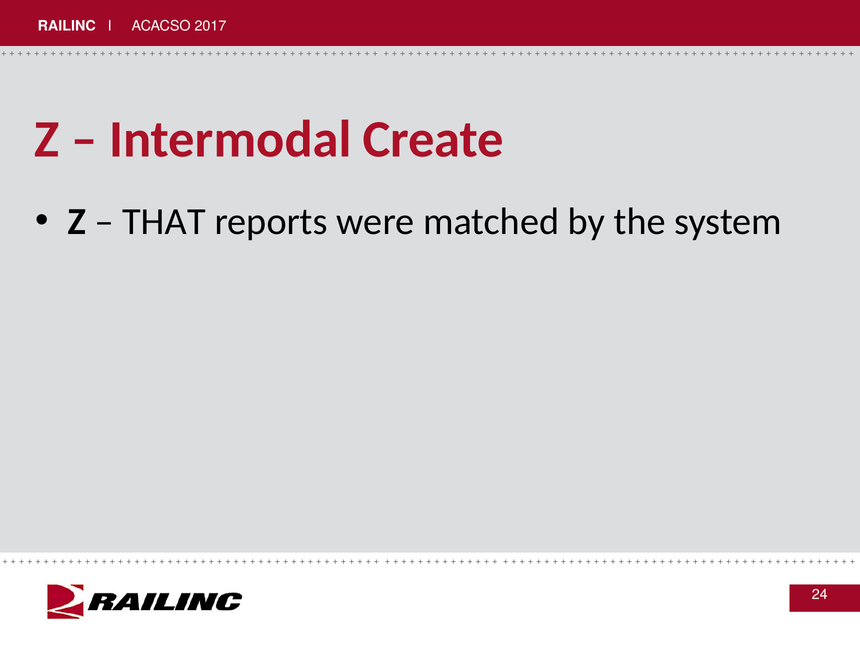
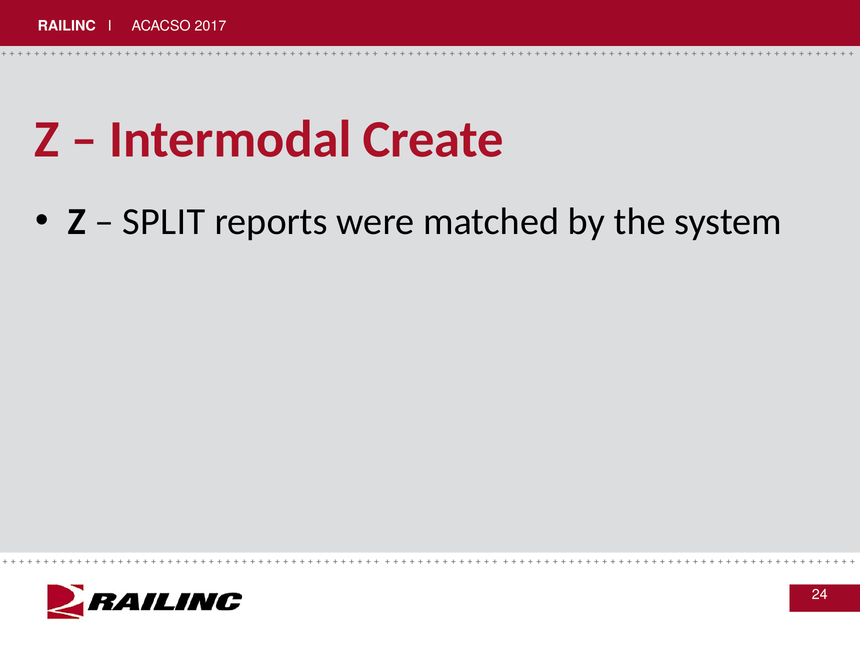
THAT: THAT -> SPLIT (164, 222)
